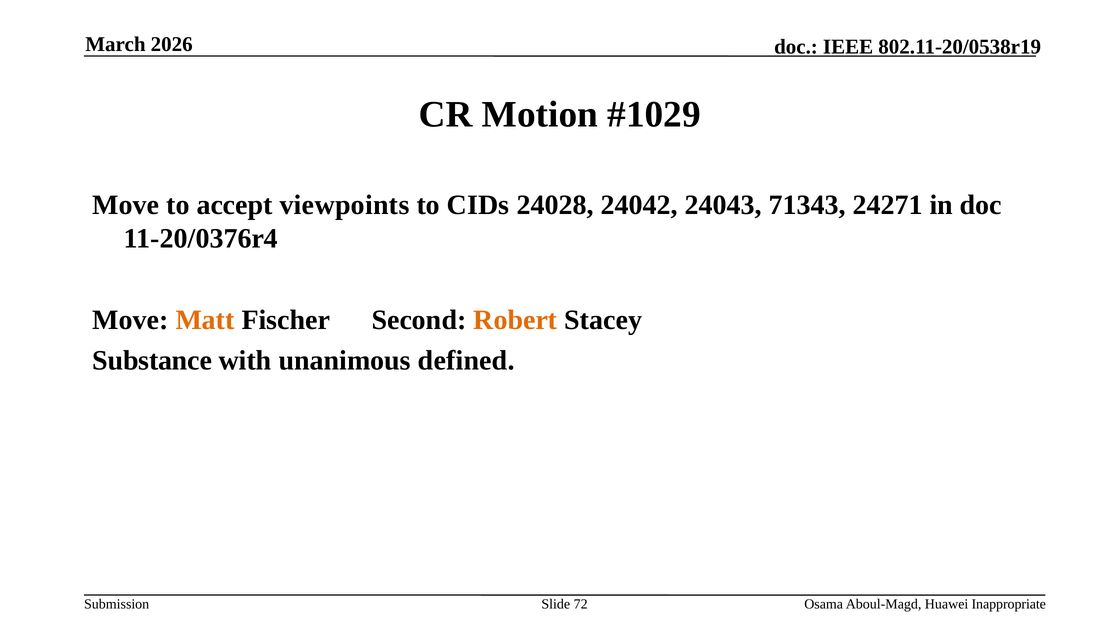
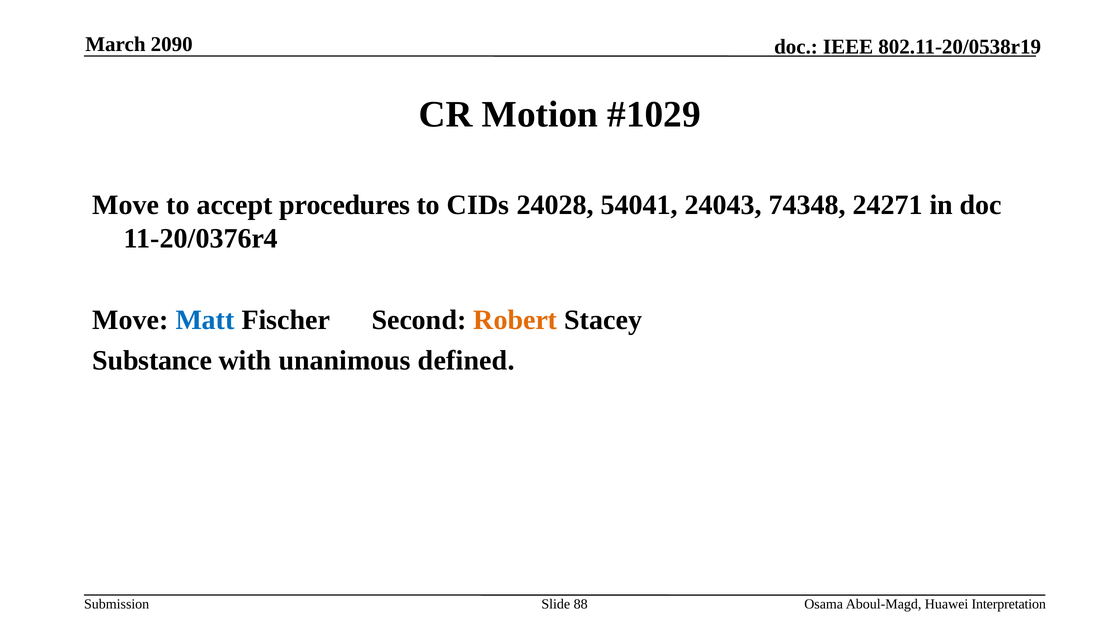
2026: 2026 -> 2090 (172, 45)
viewpoints: viewpoints -> procedures (345, 205)
24042: 24042 -> 54041 (639, 205)
71343: 71343 -> 74348 (807, 205)
Matt colour: orange -> blue (205, 320)
72: 72 -> 88 (581, 604)
Inappropriate: Inappropriate -> Interpretation (1009, 604)
